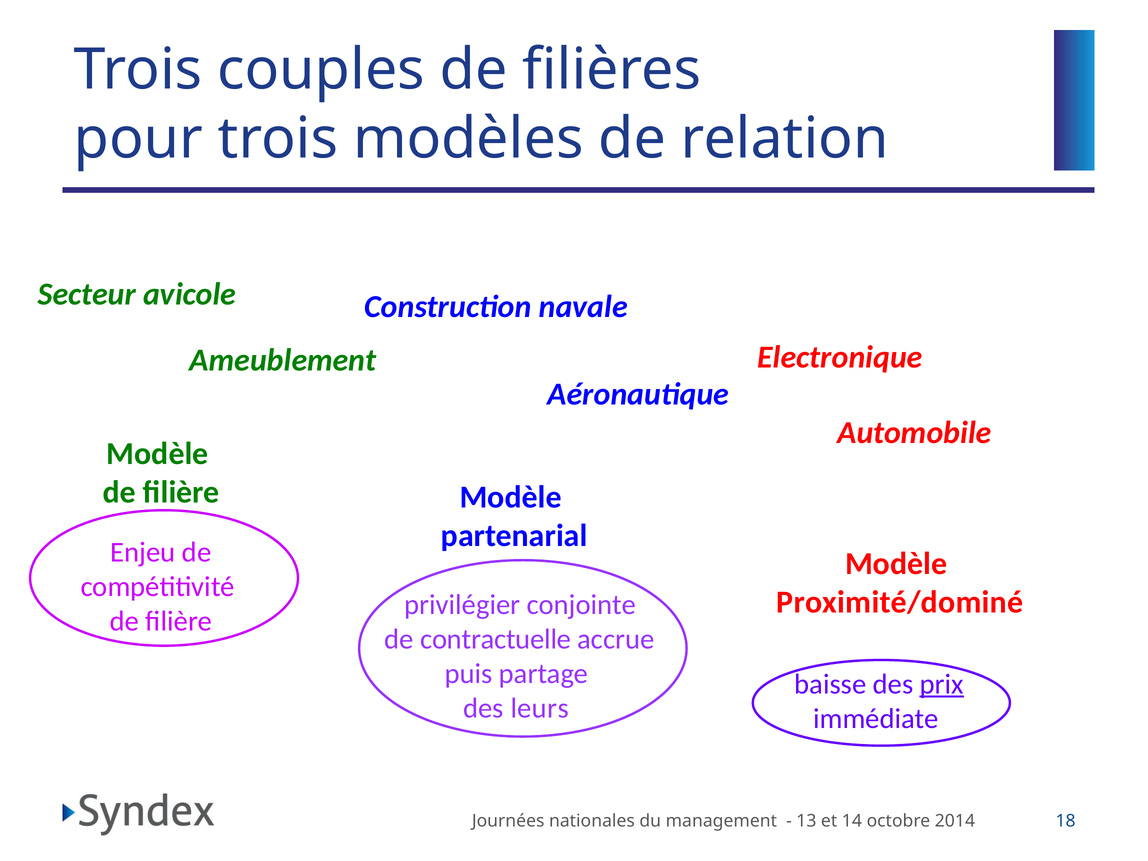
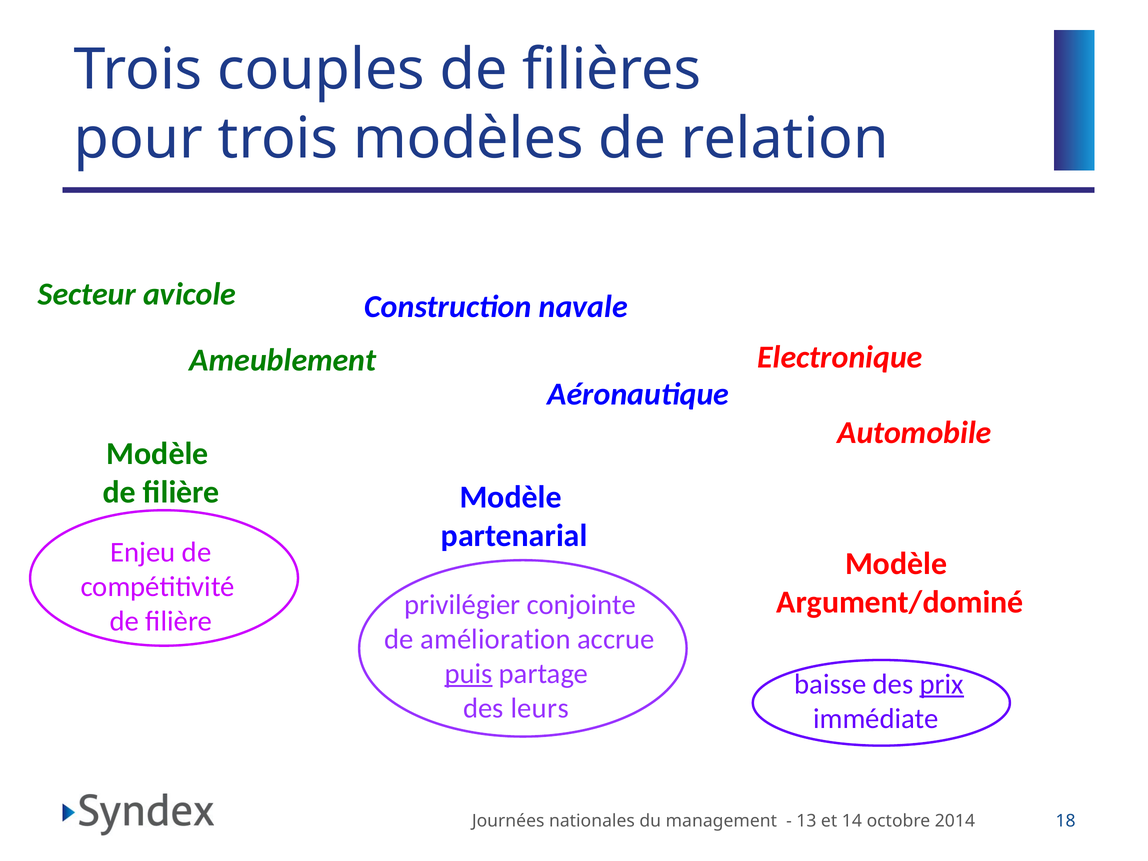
Proximité/dominé: Proximité/dominé -> Argument/dominé (900, 602)
contractuelle: contractuelle -> amélioration (495, 639)
puis underline: none -> present (469, 674)
